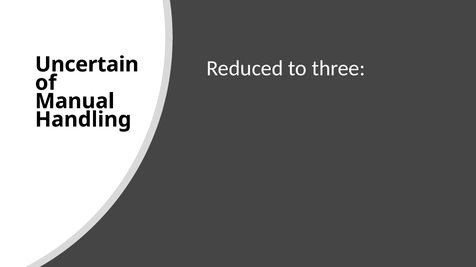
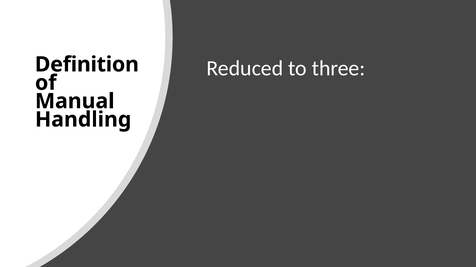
Uncertain: Uncertain -> Definition (87, 65)
